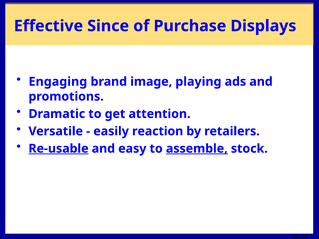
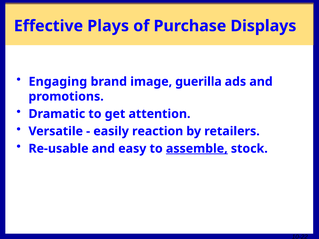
Since: Since -> Plays (108, 26)
playing: playing -> guerilla (198, 82)
Re-usable underline: present -> none (59, 149)
